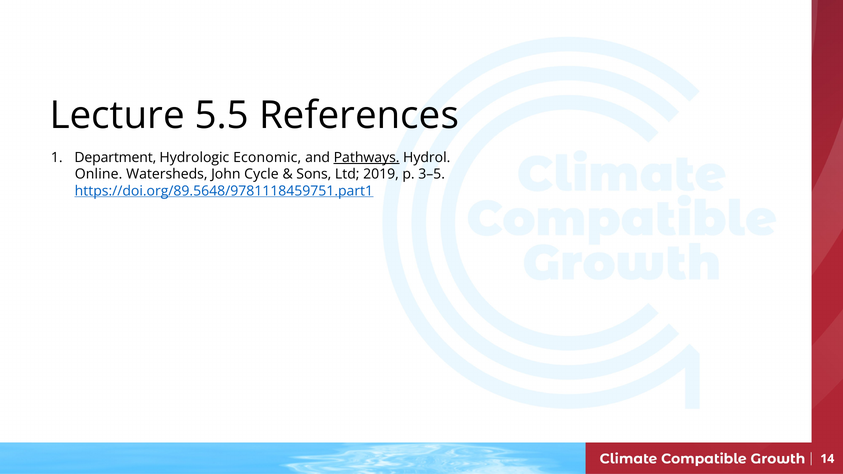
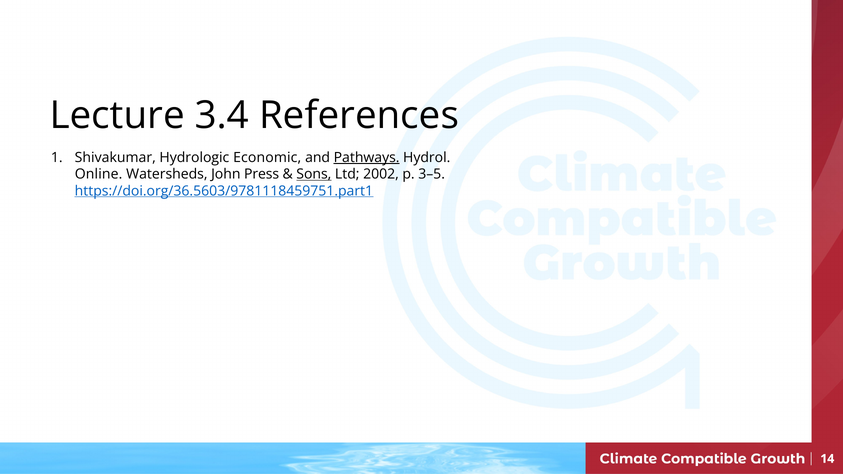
5.5: 5.5 -> 3.4 (222, 116)
Department: Department -> Shivakumar (115, 157)
Cycle: Cycle -> Press (262, 174)
Sons underline: none -> present (314, 174)
2019: 2019 -> 2002 (381, 174)
https://doi.org/89.5648/9781118459751.part1: https://doi.org/89.5648/9781118459751.part1 -> https://doi.org/36.5603/9781118459751.part1 (224, 191)
